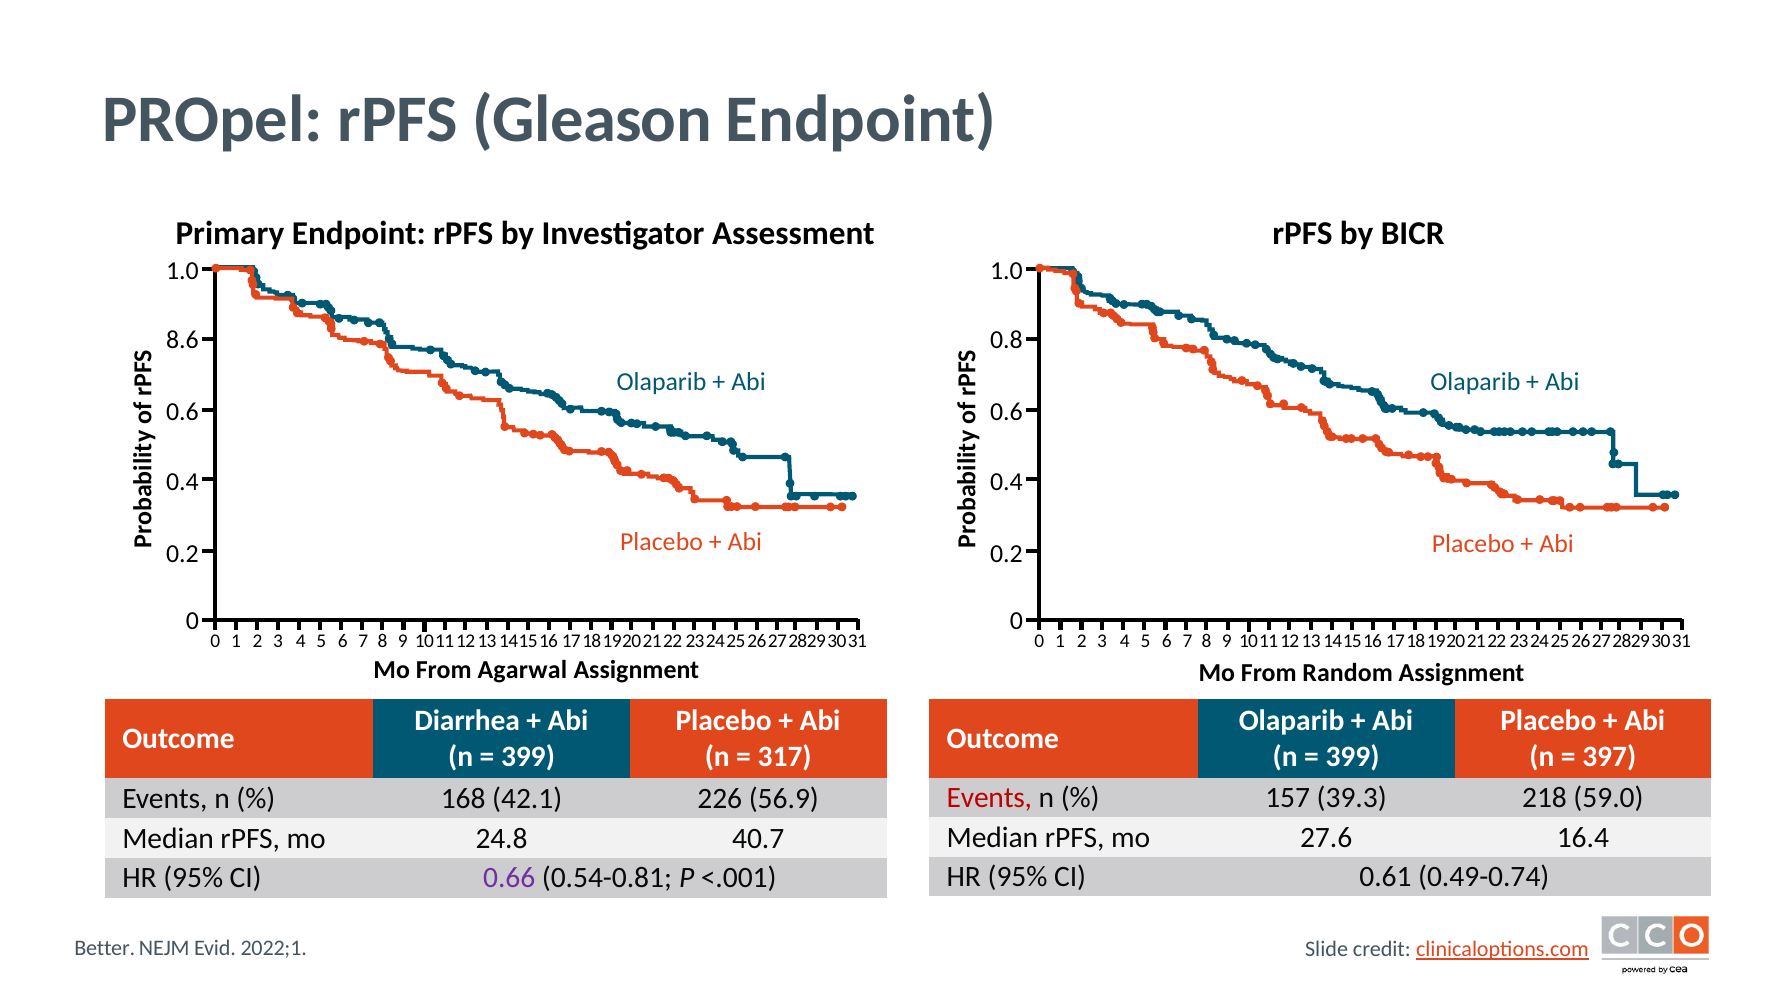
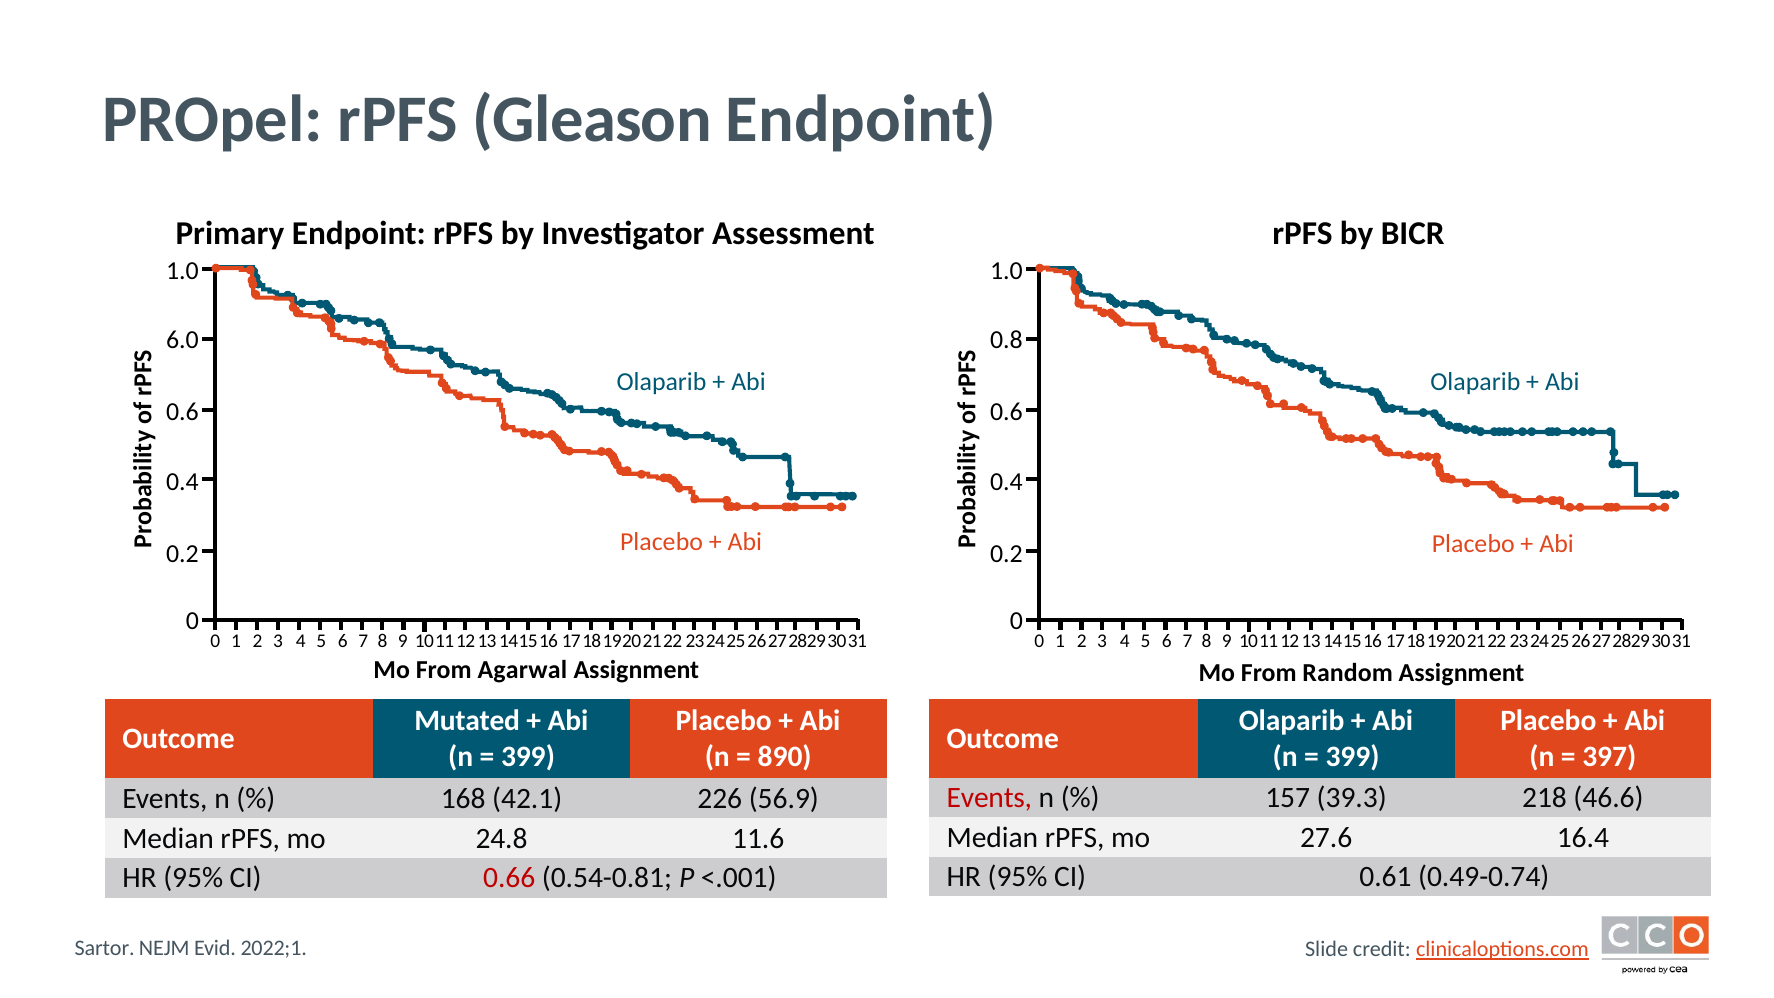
8.6: 8.6 -> 6.0 (182, 340)
Diarrhea: Diarrhea -> Mutated (467, 721)
317: 317 -> 890 (785, 757)
59.0: 59.0 -> 46.6 (1609, 798)
40.7: 40.7 -> 11.6 (758, 838)
0.66 colour: purple -> red (509, 878)
Better: Better -> Sartor (105, 948)
